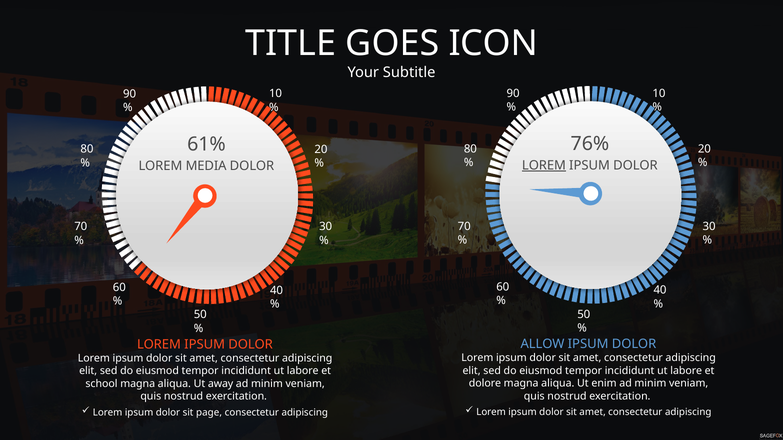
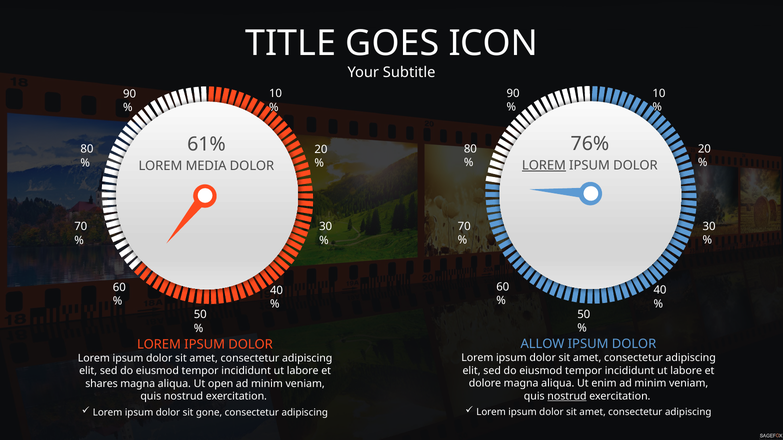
school: school -> shares (102, 384)
away: away -> open (221, 384)
nostrud underline: none -> present (567, 396)
page: page -> gone (209, 413)
